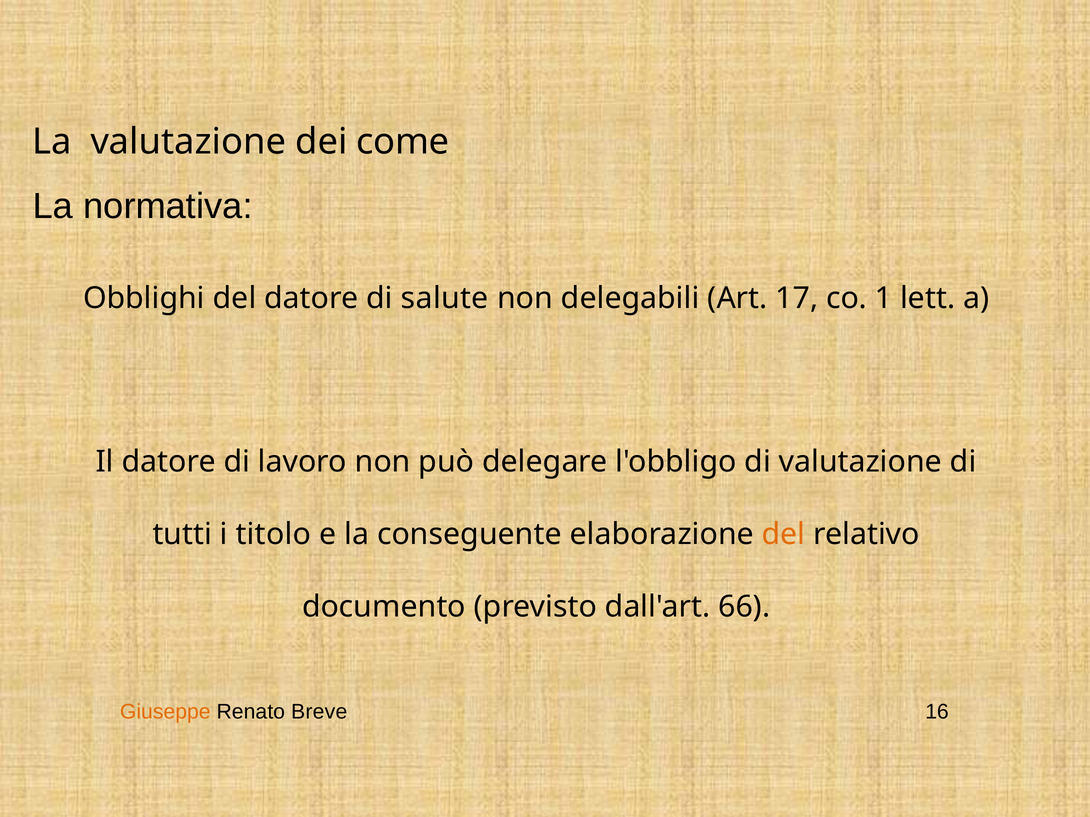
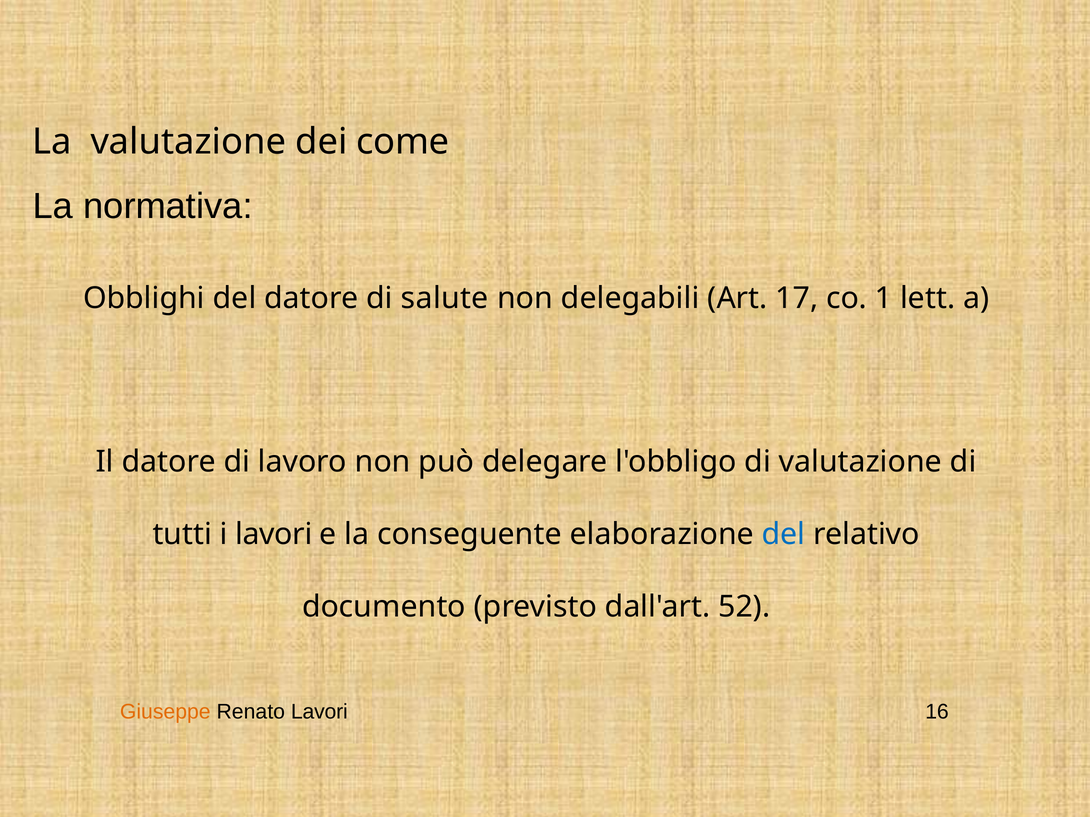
i titolo: titolo -> lavori (274, 534)
del colour: orange -> blue (784, 534)
66: 66 -> 52 (744, 607)
Renato Breve: Breve -> Lavori (319, 712)
